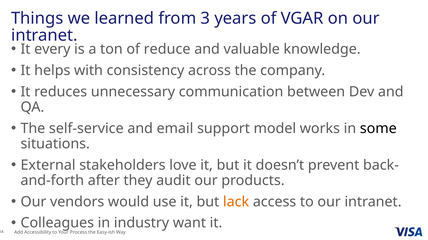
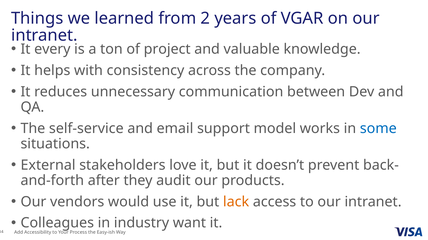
3: 3 -> 2 (205, 18)
reduce: reduce -> project (167, 49)
some colour: black -> blue (378, 129)
